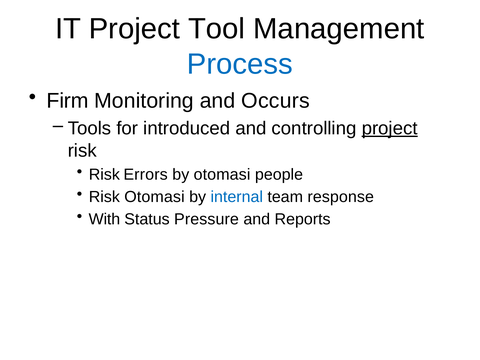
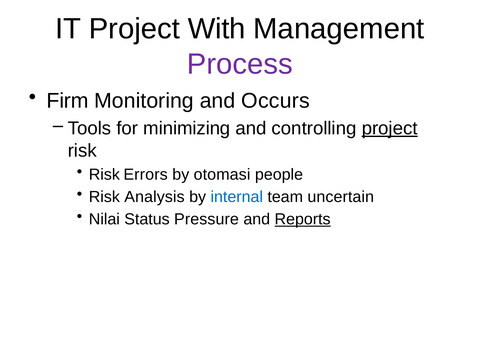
Tool: Tool -> With (217, 29)
Process colour: blue -> purple (240, 64)
introduced: introduced -> minimizing (187, 128)
Risk Otomasi: Otomasi -> Analysis (154, 197)
response: response -> uncertain (341, 197)
With: With -> Nilai (104, 219)
Reports underline: none -> present (303, 219)
